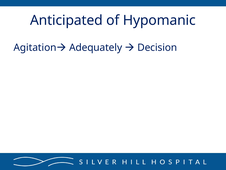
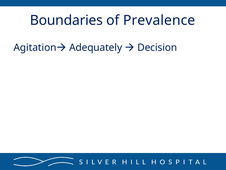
Anticipated: Anticipated -> Boundaries (66, 20)
Hypomanic: Hypomanic -> Prevalence (159, 20)
